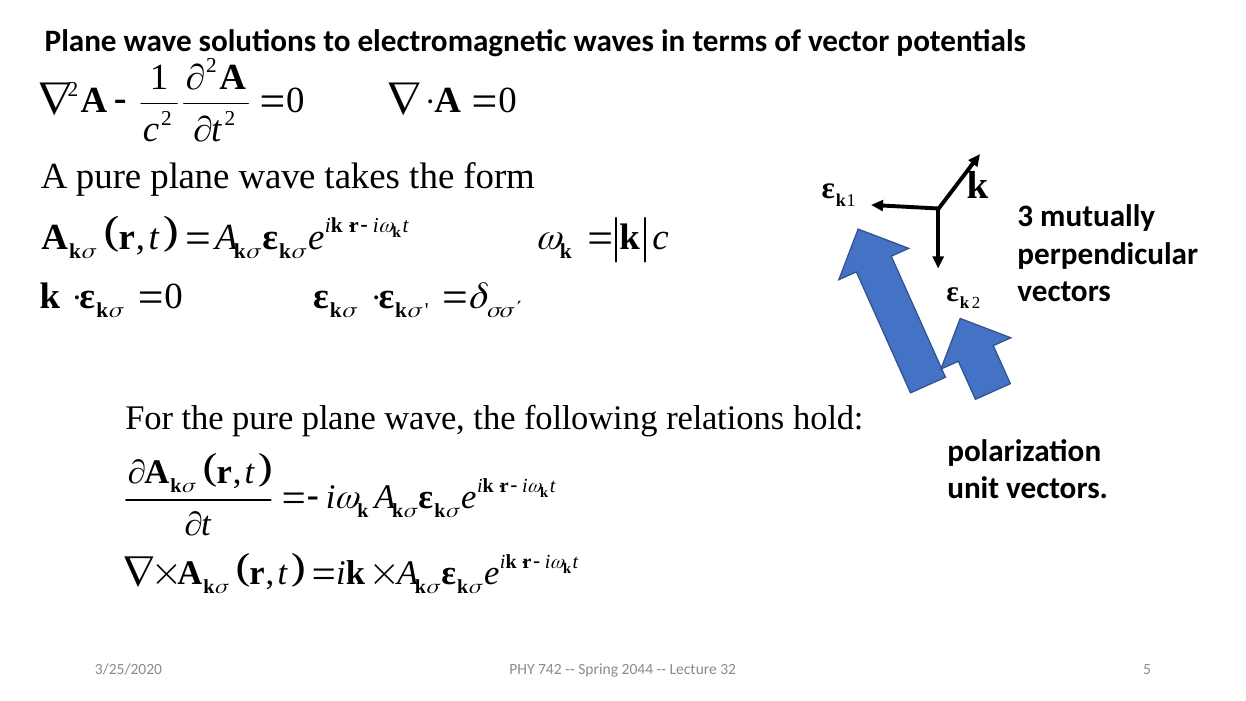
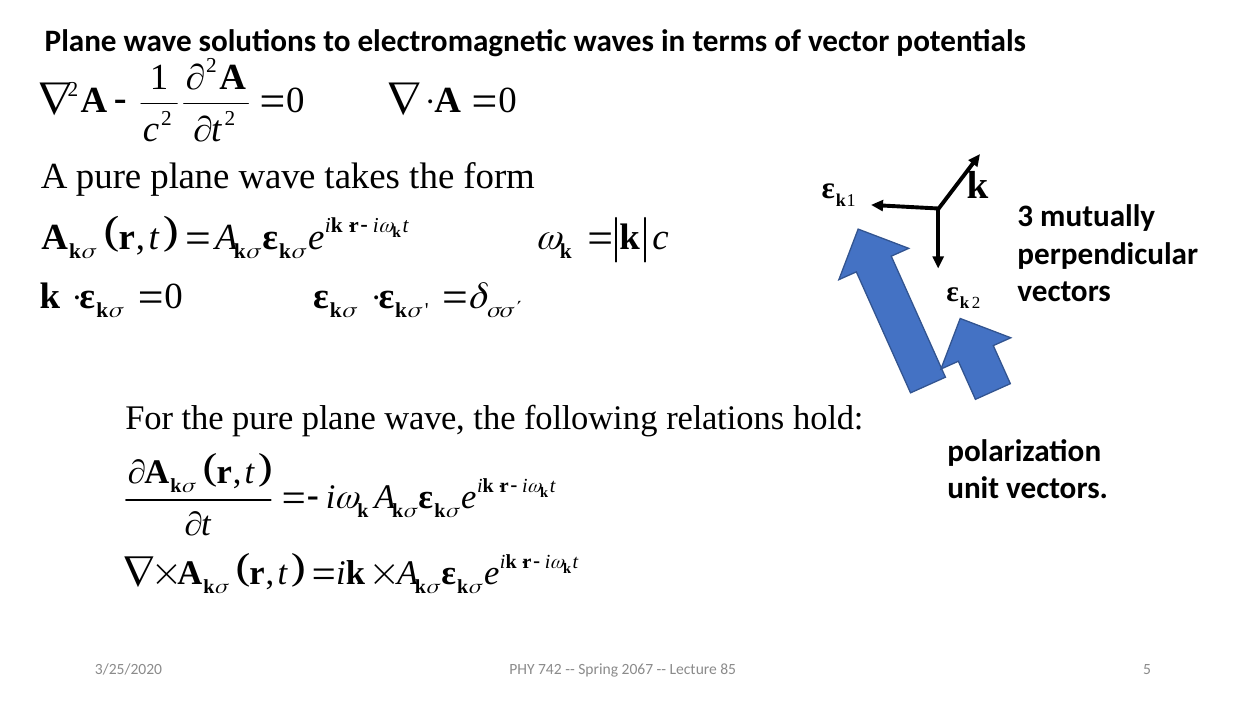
2044: 2044 -> 2067 (637, 669)
32: 32 -> 85 (728, 669)
